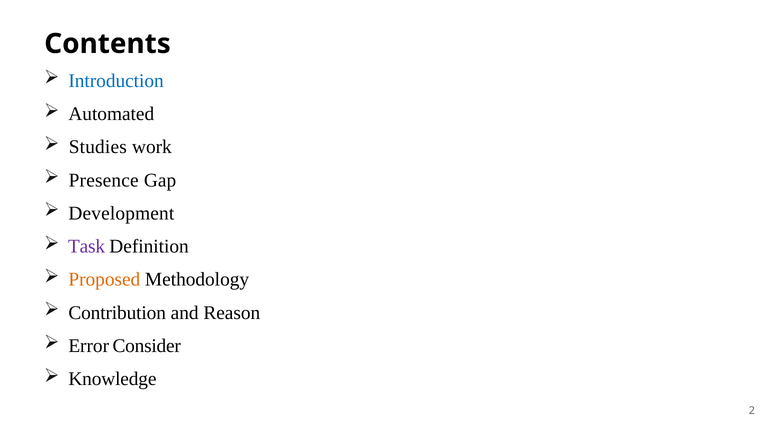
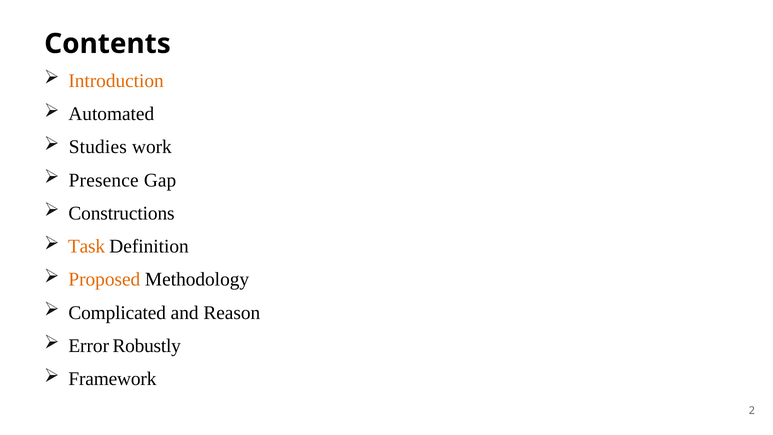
Introduction colour: blue -> orange (116, 81)
Development: Development -> Constructions (122, 213)
Task colour: purple -> orange (87, 246)
Contribution: Contribution -> Complicated (117, 313)
Consider: Consider -> Robustly (147, 346)
Knowledge: Knowledge -> Framework (112, 379)
